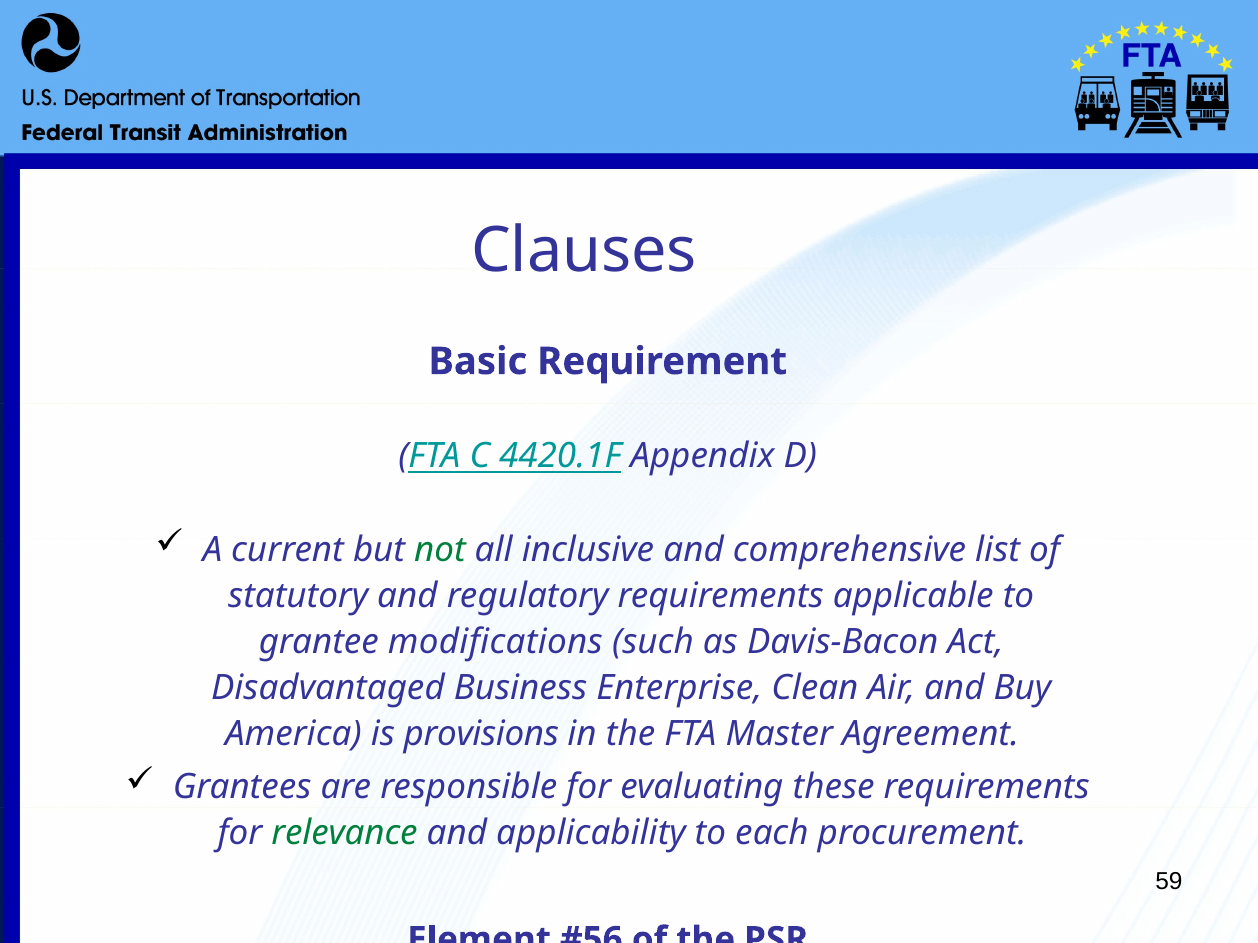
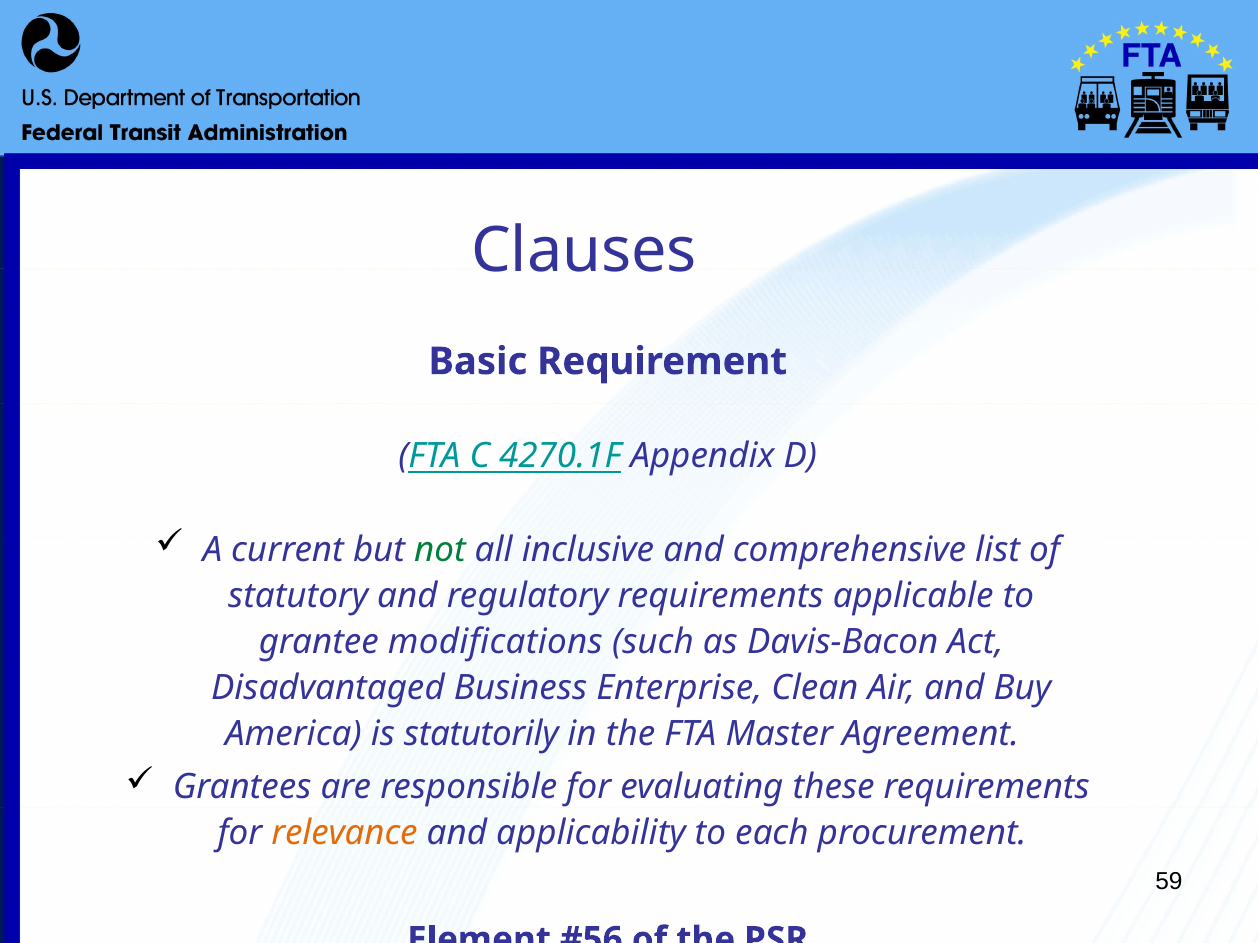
4420.1F: 4420.1F -> 4270.1F (560, 456)
provisions: provisions -> statutorily (481, 735)
relevance colour: green -> orange (345, 834)
